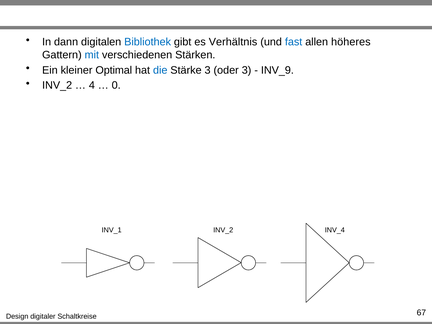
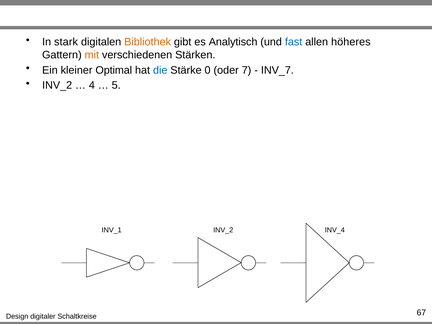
dann: dann -> stark (66, 42)
Bibliothek colour: blue -> orange (148, 42)
Verhältnis: Verhältnis -> Analytisch (233, 42)
mit colour: blue -> orange (92, 55)
Stärke 3: 3 -> 0 (208, 70)
oder 3: 3 -> 7 (247, 70)
INV_9: INV_9 -> INV_7 (277, 70)
0: 0 -> 5 (116, 85)
